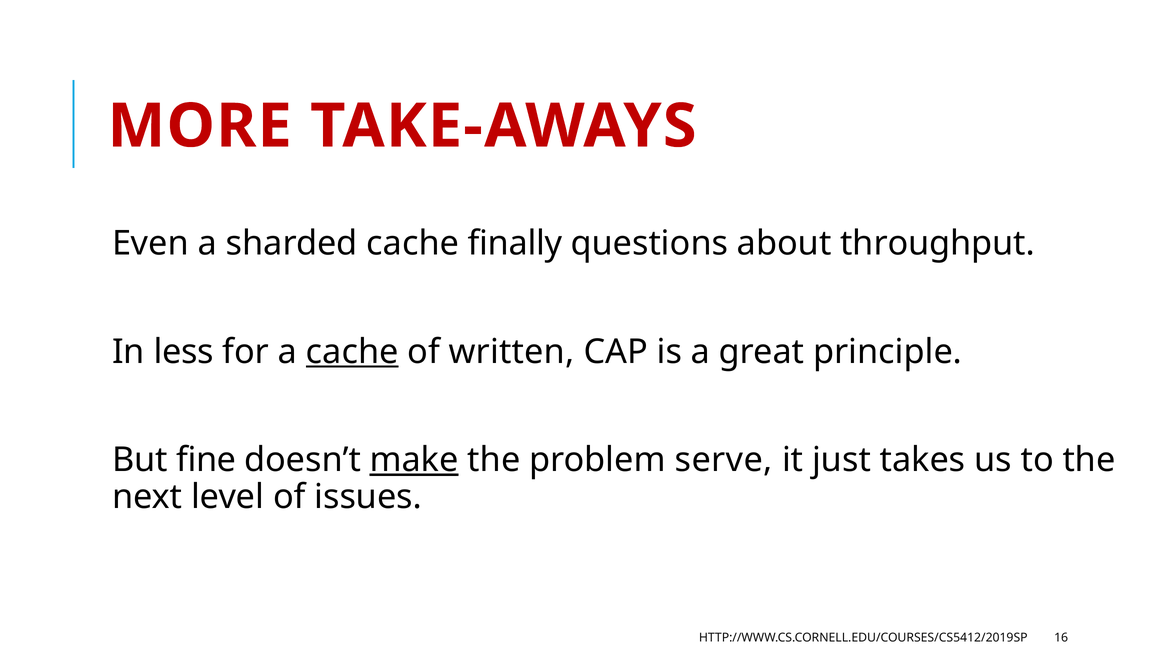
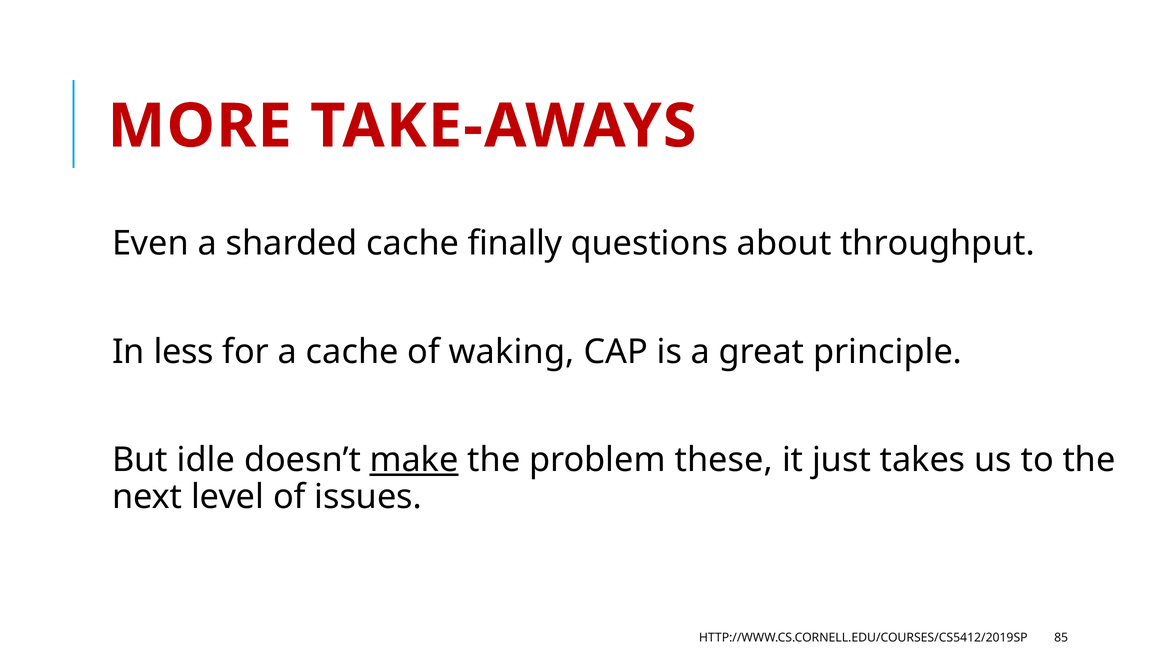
cache underline: present -> none (352, 351)
written: written -> waking (512, 351)
fine: fine -> idle (206, 460)
serve: serve -> these (724, 460)
16: 16 -> 85 (1061, 637)
